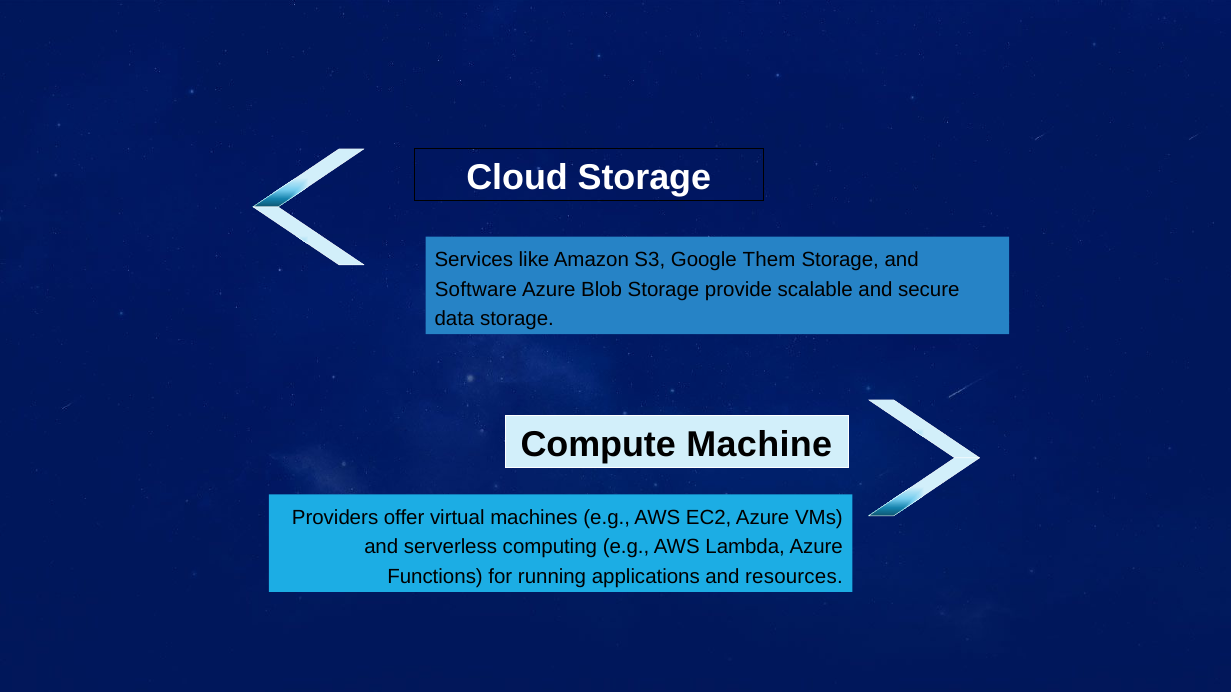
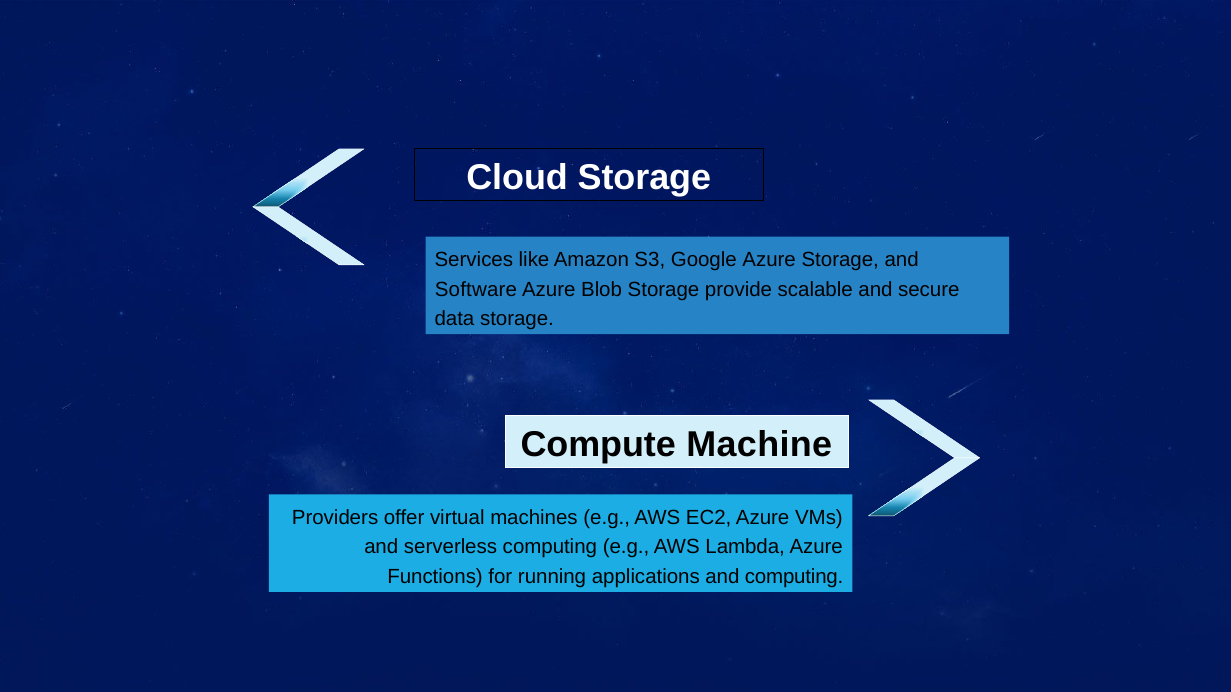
Google Them: Them -> Azure (769, 260)
and resources: resources -> computing (794, 577)
